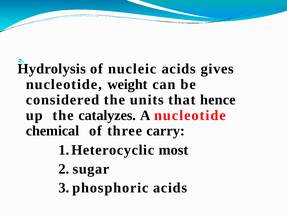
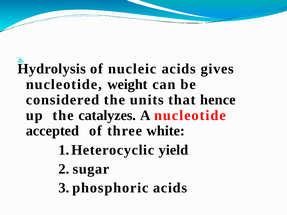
chemical: chemical -> accepted (52, 131)
carry: carry -> white (166, 131)
most: most -> yield (173, 150)
